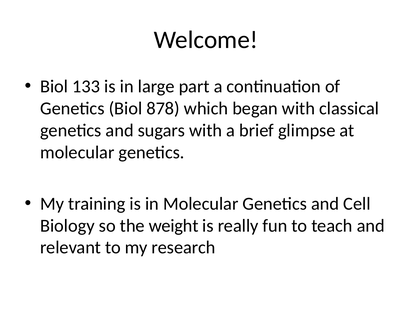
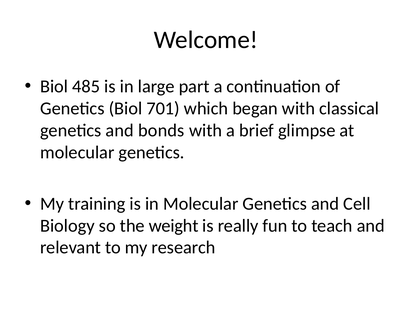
133: 133 -> 485 (86, 86)
878: 878 -> 701 (163, 108)
sugars: sugars -> bonds (161, 130)
